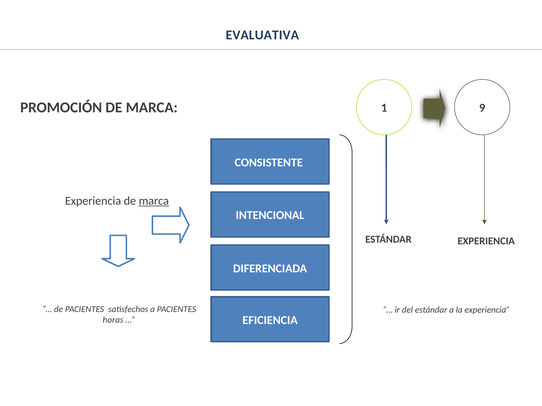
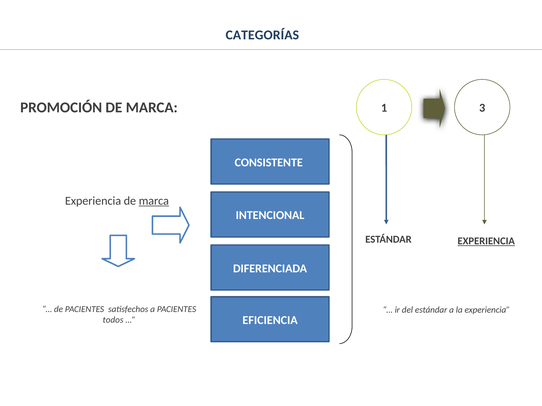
EVALUATIVA: EVALUATIVA -> CATEGORÍAS (262, 35)
9: 9 -> 3 (482, 108)
EXPERIENCIA underline: none -> present (486, 241)
horas: horas -> todos (113, 320)
